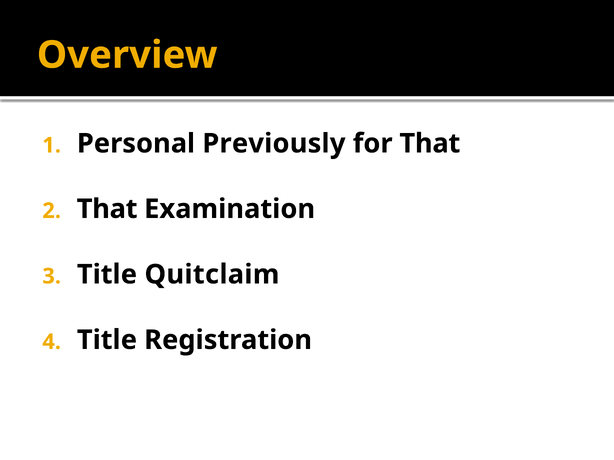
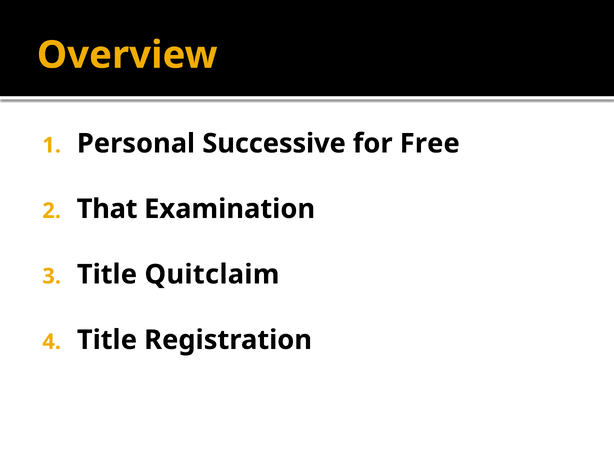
Previously: Previously -> Successive (274, 144)
for That: That -> Free (430, 144)
